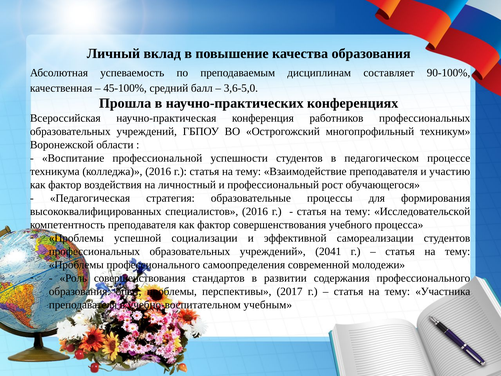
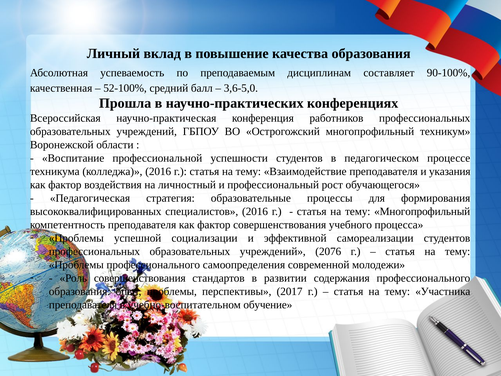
45-100%: 45-100% -> 52-100% (125, 88)
участию: участию -> указания (450, 171)
тему Исследовательской: Исследовательской -> Многопрофильный (422, 211)
2041: 2041 -> 2076 (328, 251)
учебным: учебным -> обучение (268, 305)
